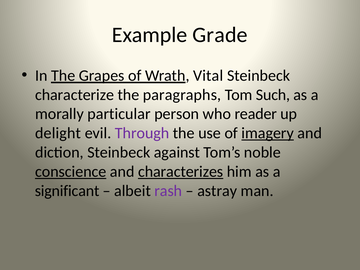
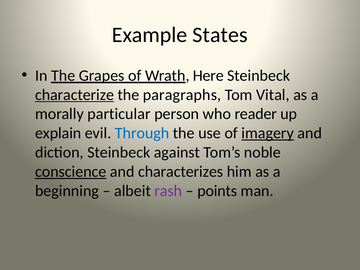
Grade: Grade -> States (220, 35)
Vital: Vital -> Here (208, 76)
characterize underline: none -> present (75, 95)
Such: Such -> Vital (273, 95)
delight: delight -> explain (58, 133)
Through colour: purple -> blue (142, 133)
characterizes underline: present -> none (181, 172)
significant: significant -> beginning (67, 191)
astray: astray -> points (217, 191)
